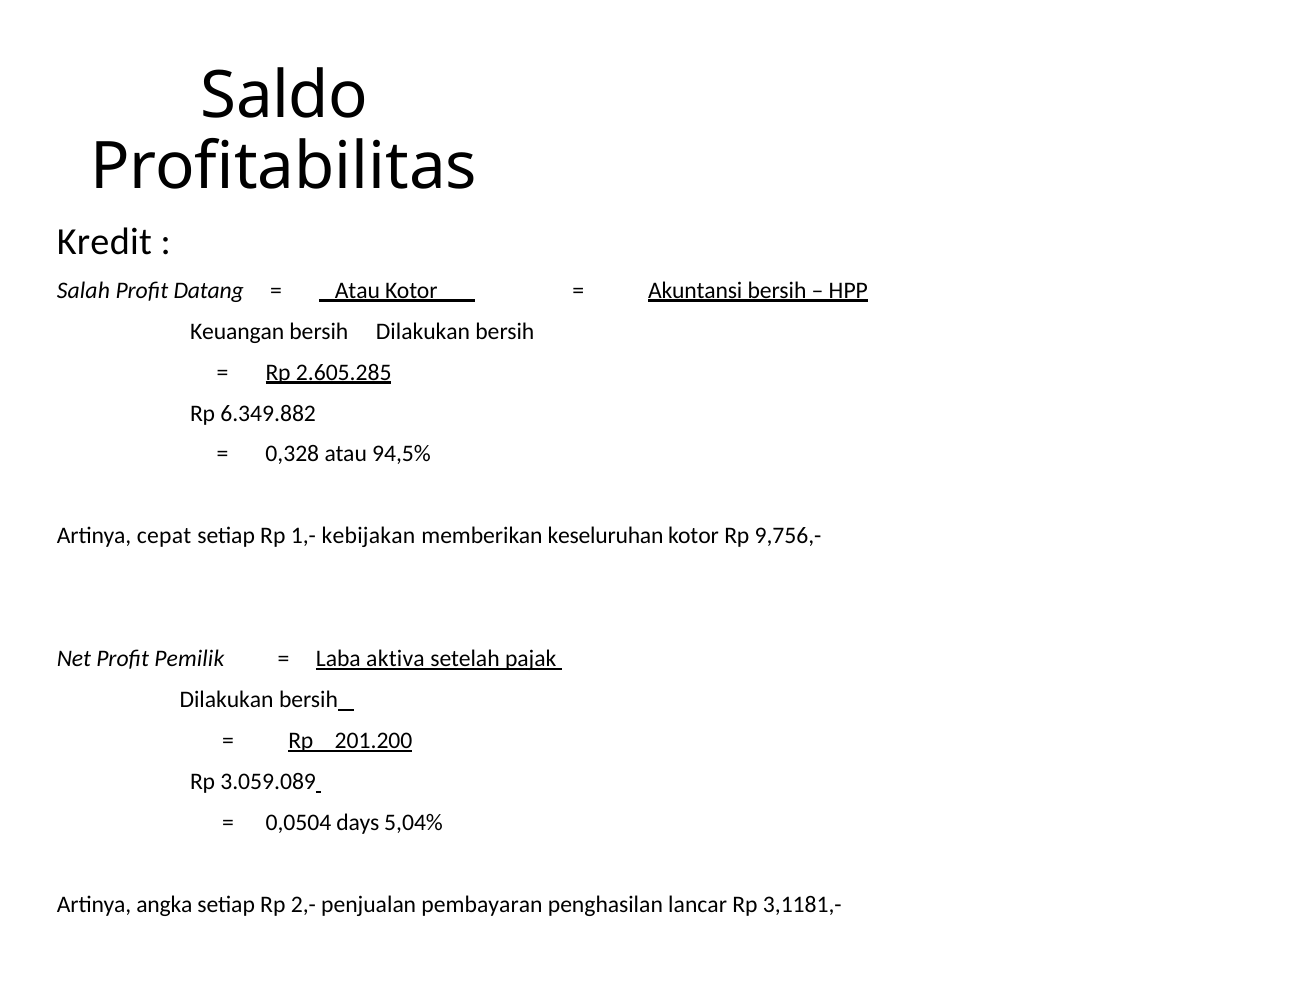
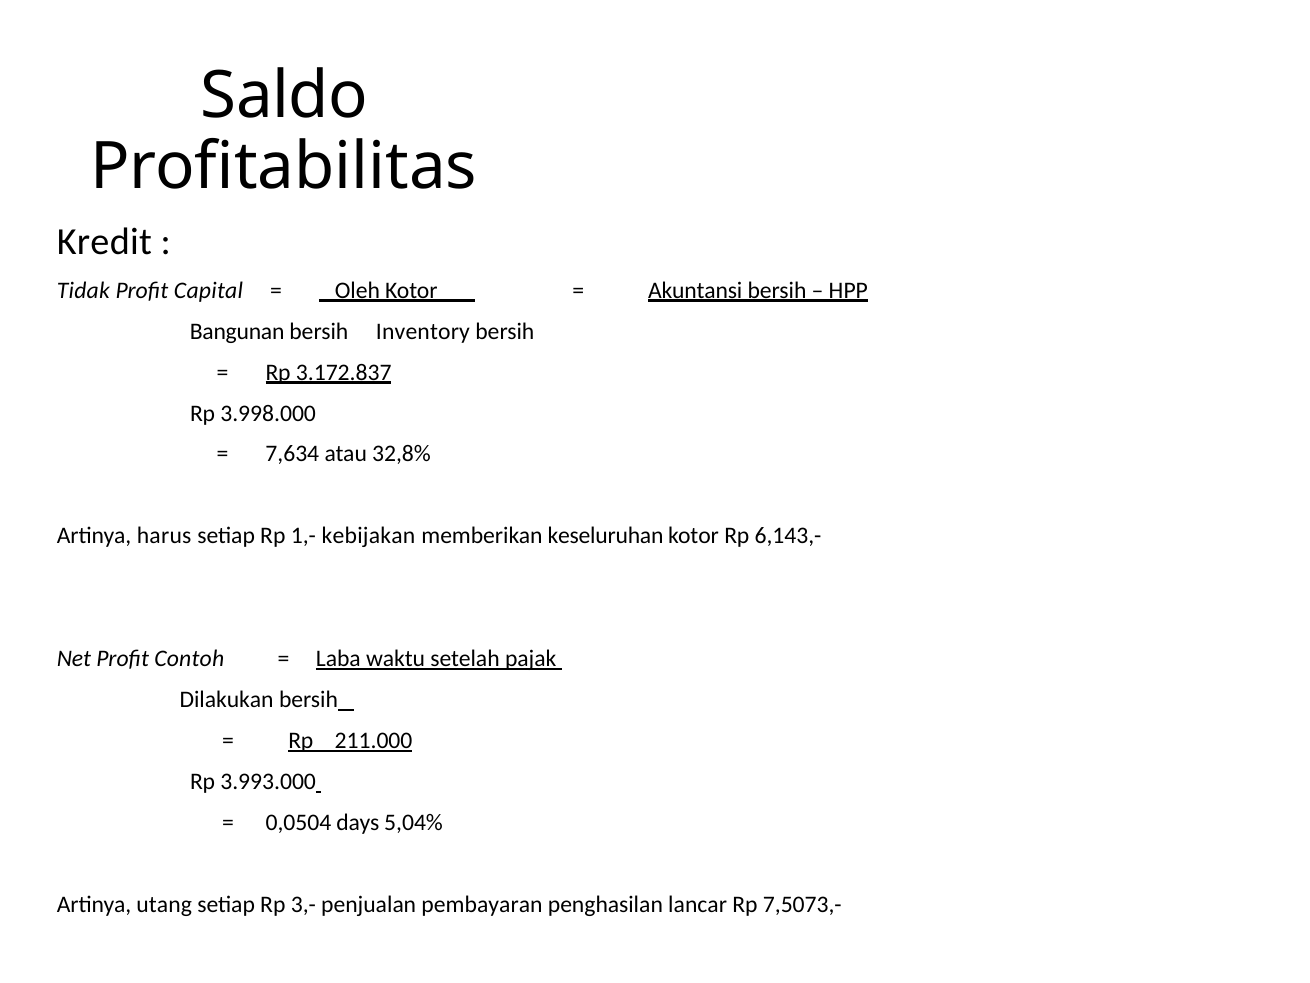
Salah: Salah -> Tidak (83, 290)
Datang: Datang -> Capital (209, 290)
Atau: Atau -> Oleh (357, 290)
Keuangan: Keuangan -> Bangunan (237, 331)
bersih Dilakukan: Dilakukan -> Inventory (423, 331)
2.605.285: 2.605.285 -> 3.172.837 (344, 372)
6.349.882: 6.349.882 -> 3.998.000 (268, 413)
0,328: 0,328 -> 7,634 (292, 454)
94,5%: 94,5% -> 32,8% (402, 454)
cepat: cepat -> harus (164, 536)
9,756,-: 9,756,- -> 6,143,- (788, 536)
Pemilik: Pemilik -> Contoh (189, 659)
aktiva: aktiva -> waktu (396, 659)
201.200: 201.200 -> 211.000 (374, 740)
3.059.089: 3.059.089 -> 3.993.000 (268, 781)
angka: angka -> utang (164, 904)
2,-: 2,- -> 3,- (303, 904)
3,1181,-: 3,1181,- -> 7,5073,- (802, 904)
